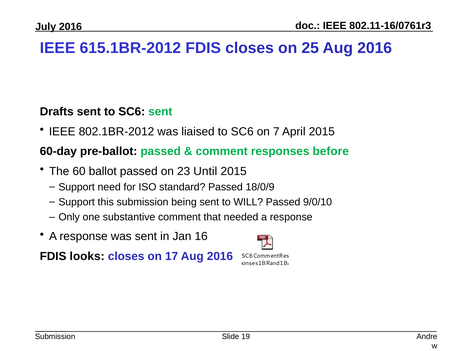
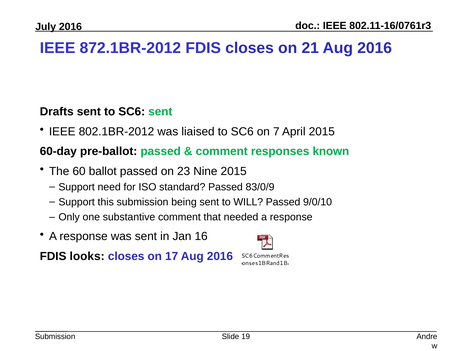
615.1BR-2012: 615.1BR-2012 -> 872.1BR-2012 (130, 48)
25: 25 -> 21 (310, 48)
before: before -> known (331, 151)
Until: Until -> Nine (205, 171)
18/0/9: 18/0/9 -> 83/0/9 (260, 187)
